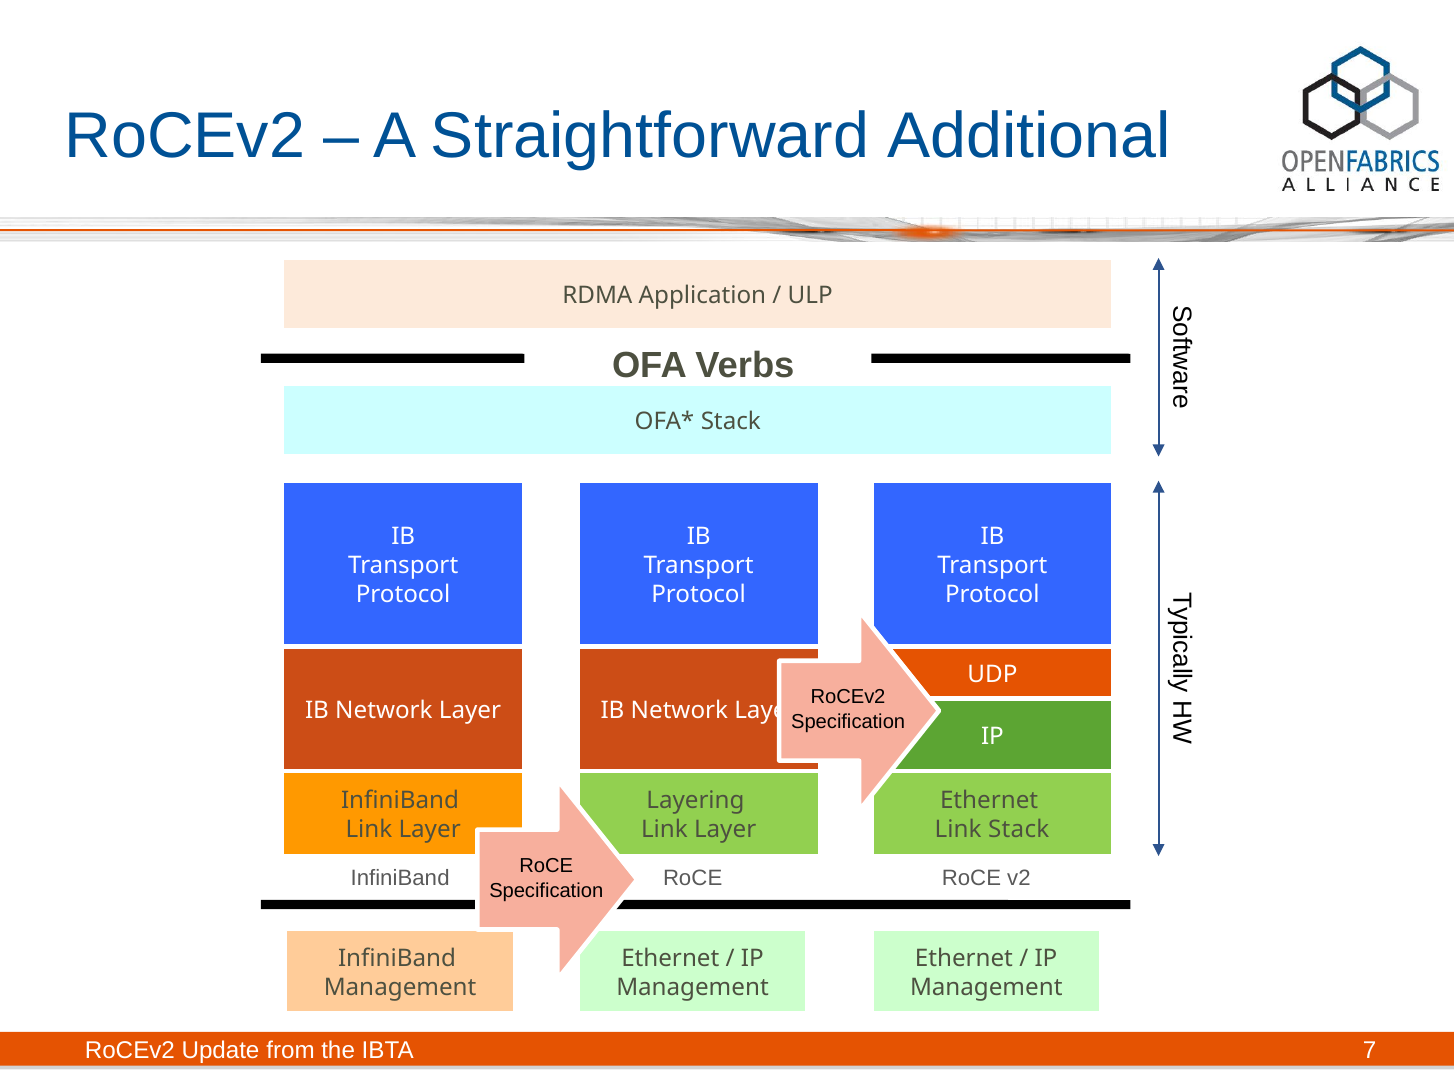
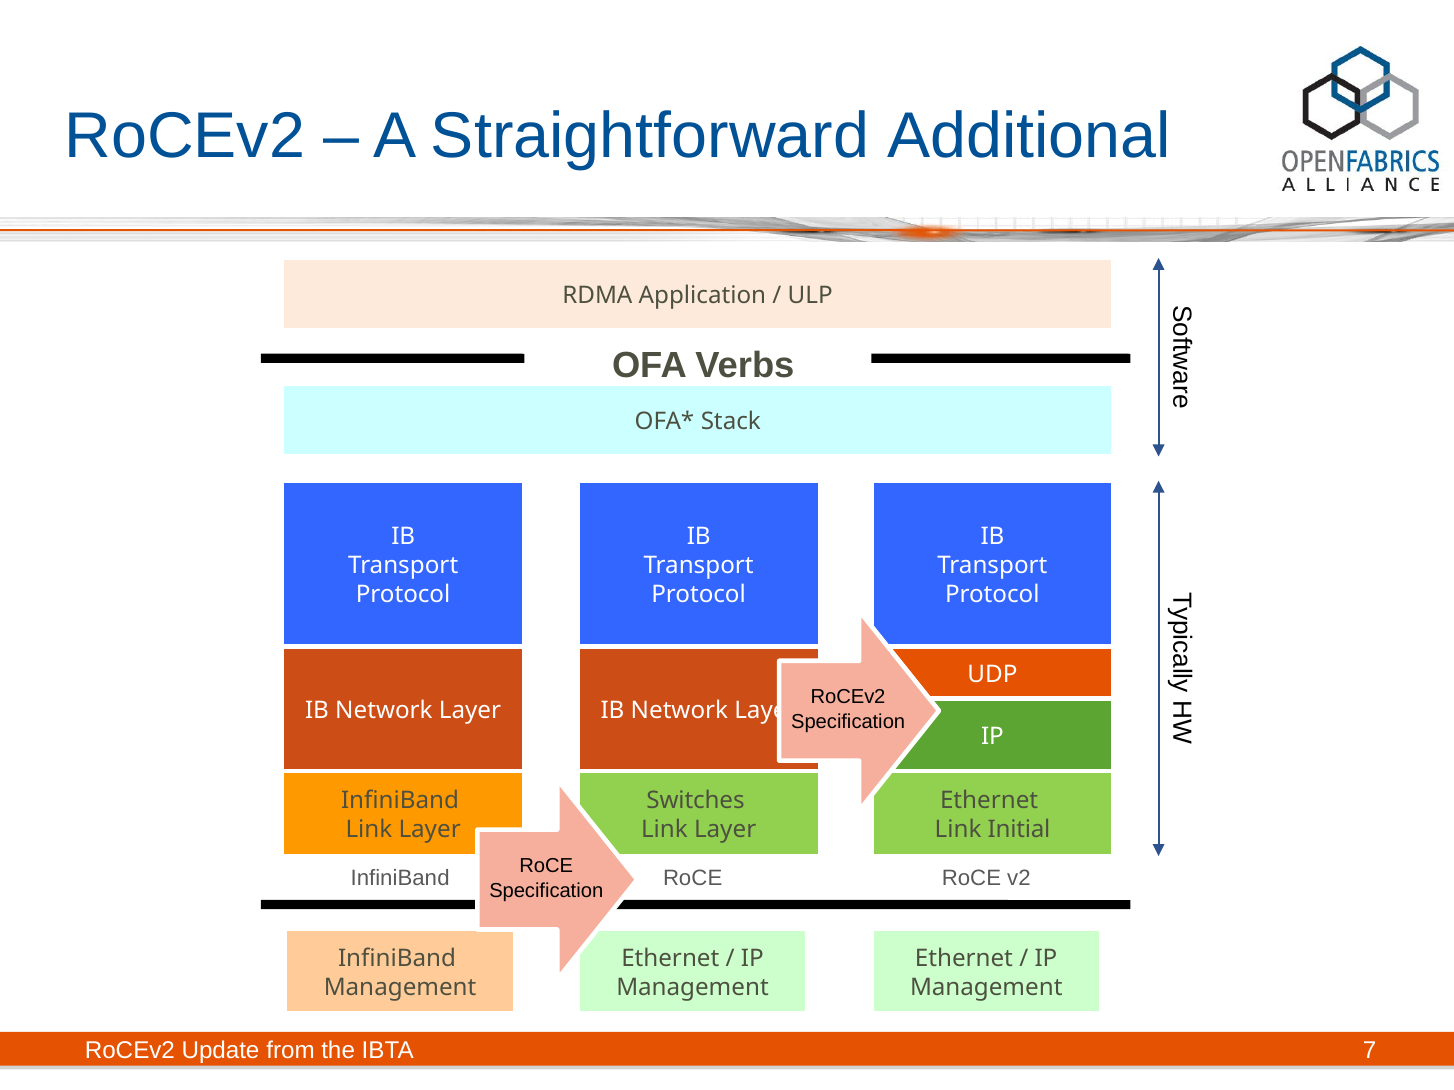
Layering: Layering -> Switches (696, 801)
Link Stack: Stack -> Initial (1019, 830)
